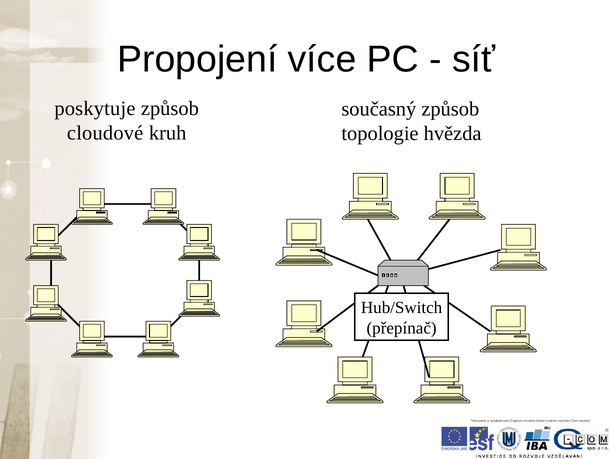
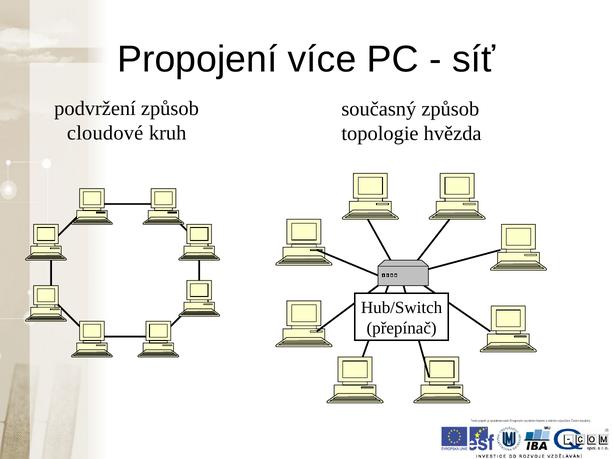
poskytuje: poskytuje -> podvržení (95, 109)
